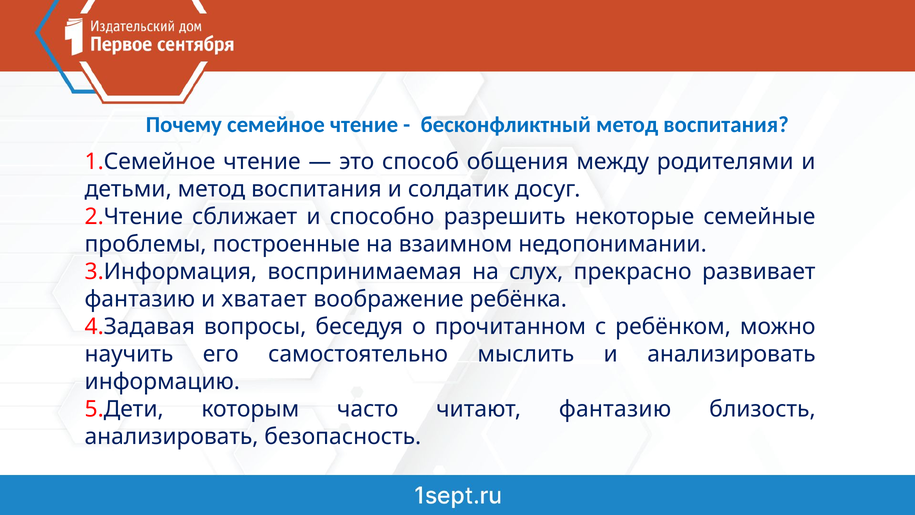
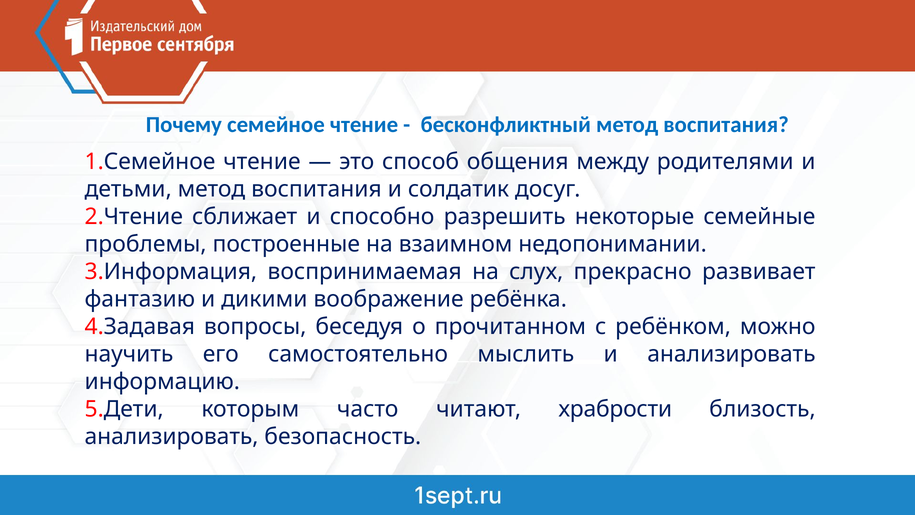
хватает: хватает -> дикими (264, 299)
читают фантазию: фантазию -> храбрости (615, 409)
